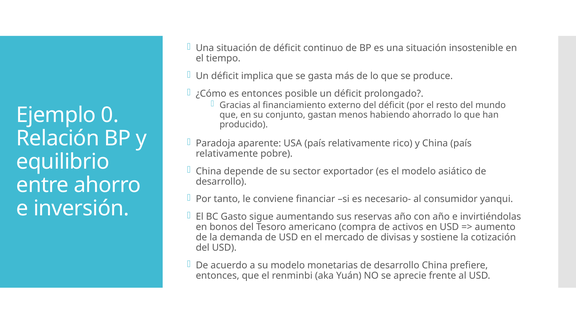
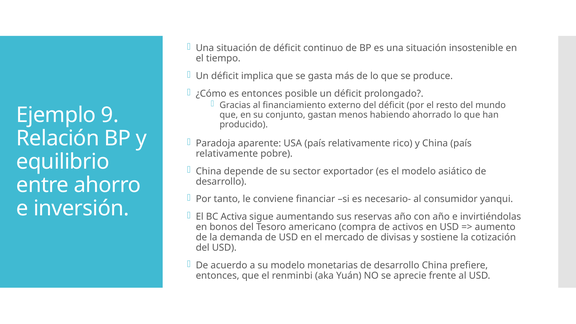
0: 0 -> 9 (110, 115)
Gasto: Gasto -> Activa (234, 217)
